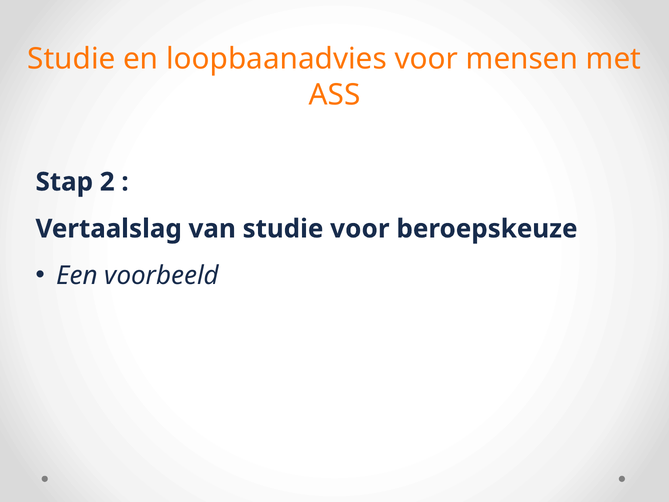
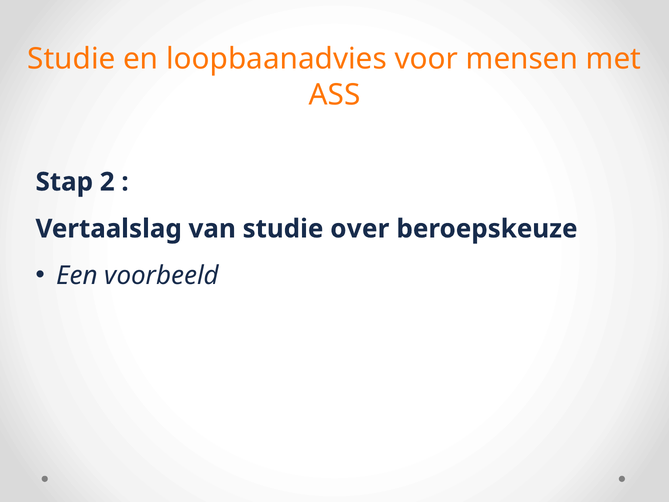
studie voor: voor -> over (360, 229)
